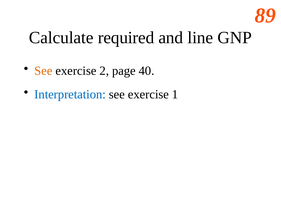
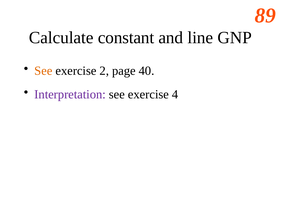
required: required -> constant (126, 37)
Interpretation colour: blue -> purple (70, 94)
1: 1 -> 4 (175, 94)
